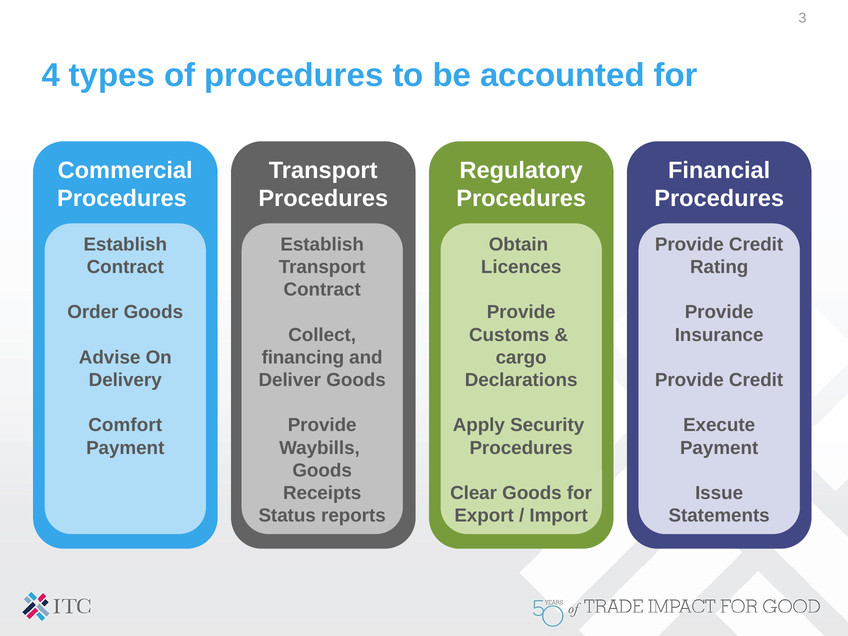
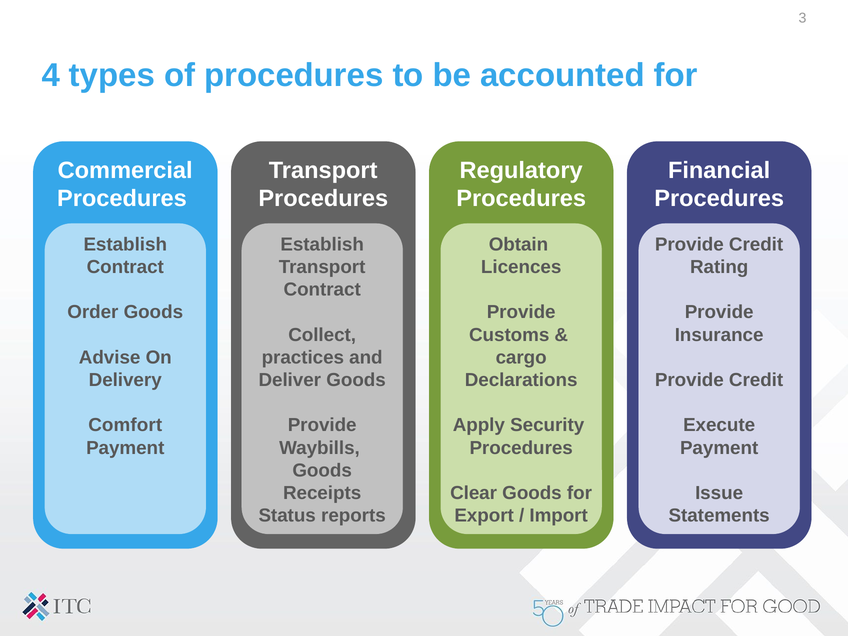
financing: financing -> practices (303, 357)
